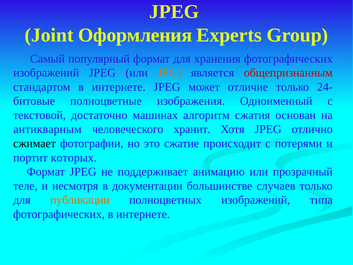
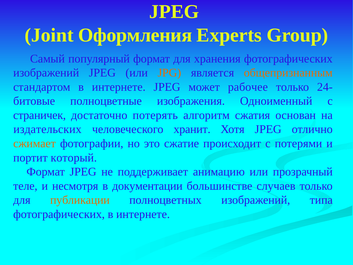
общепризнанным colour: red -> orange (288, 73)
отличие: отличие -> рабочее (248, 87)
текстовой: текстовой -> страничек (40, 115)
машинах: машинах -> потерять (155, 115)
антикварным: антикварным -> издательских (47, 129)
сжимает colour: black -> orange (35, 143)
которых: которых -> который (74, 157)
